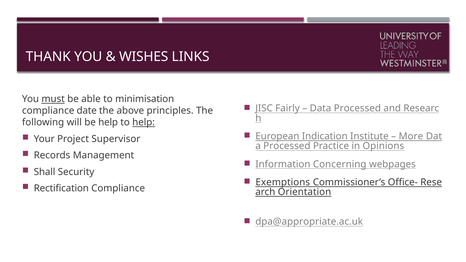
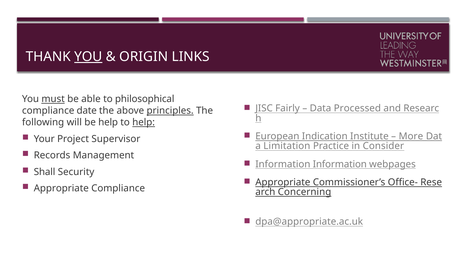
YOU underline: none -> present (88, 57)
WISHES: WISHES -> ORIGIN (144, 57)
minimisation: minimisation -> philosophical (145, 99)
principles underline: none -> present (170, 111)
Processed: Processed -> Limitation (287, 146)
Opinions: Opinions -> Consider (383, 146)
Information Concerning: Concerning -> Information (340, 164)
Exemptions: Exemptions -> Appropriate (283, 182)
Rectification: Rectification -> Appropriate (61, 188)
Orientation: Orientation -> Concerning (305, 192)
